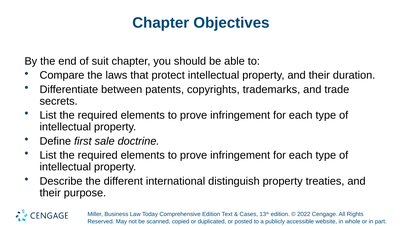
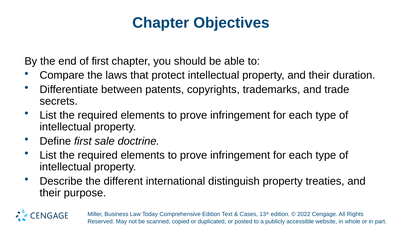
of suit: suit -> first (100, 61)
